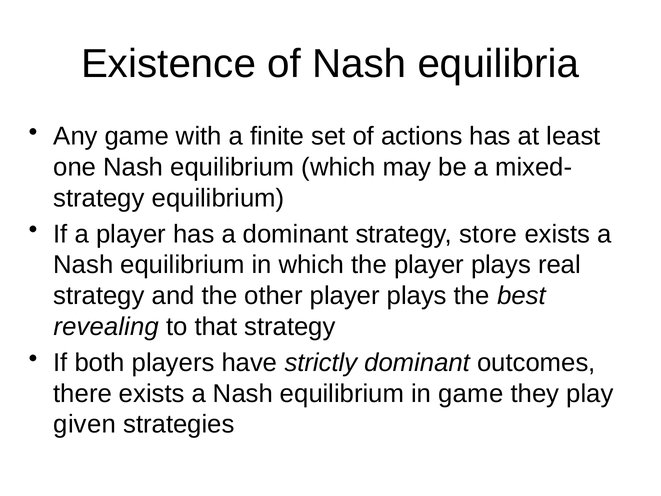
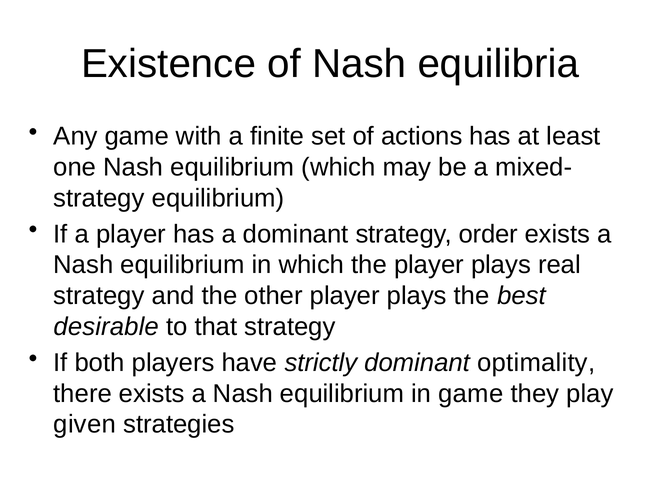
store: store -> order (488, 234)
revealing: revealing -> desirable (106, 327)
outcomes: outcomes -> optimality (536, 363)
